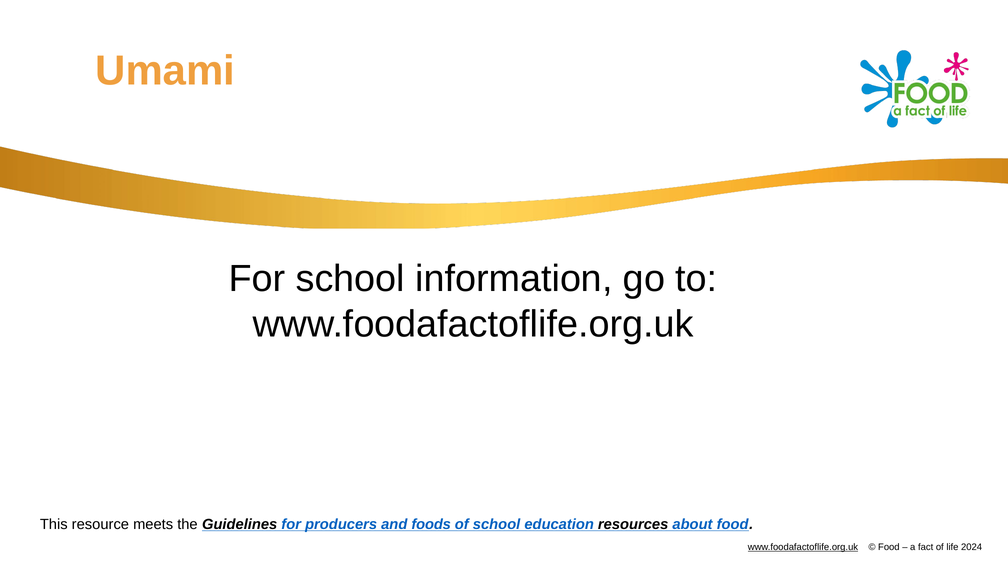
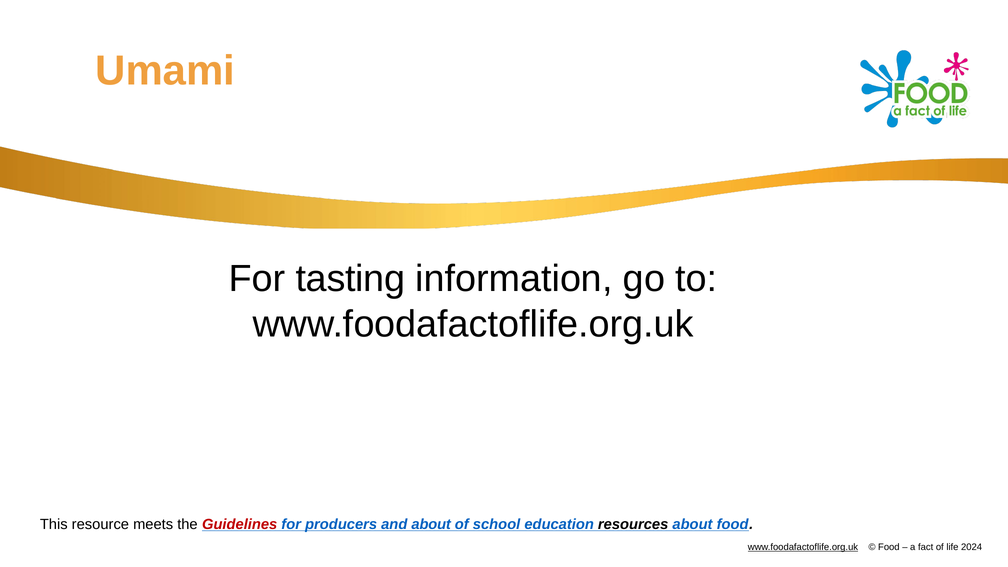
For school: school -> tasting (350, 279)
Guidelines colour: black -> red (240, 524)
and foods: foods -> about (431, 524)
